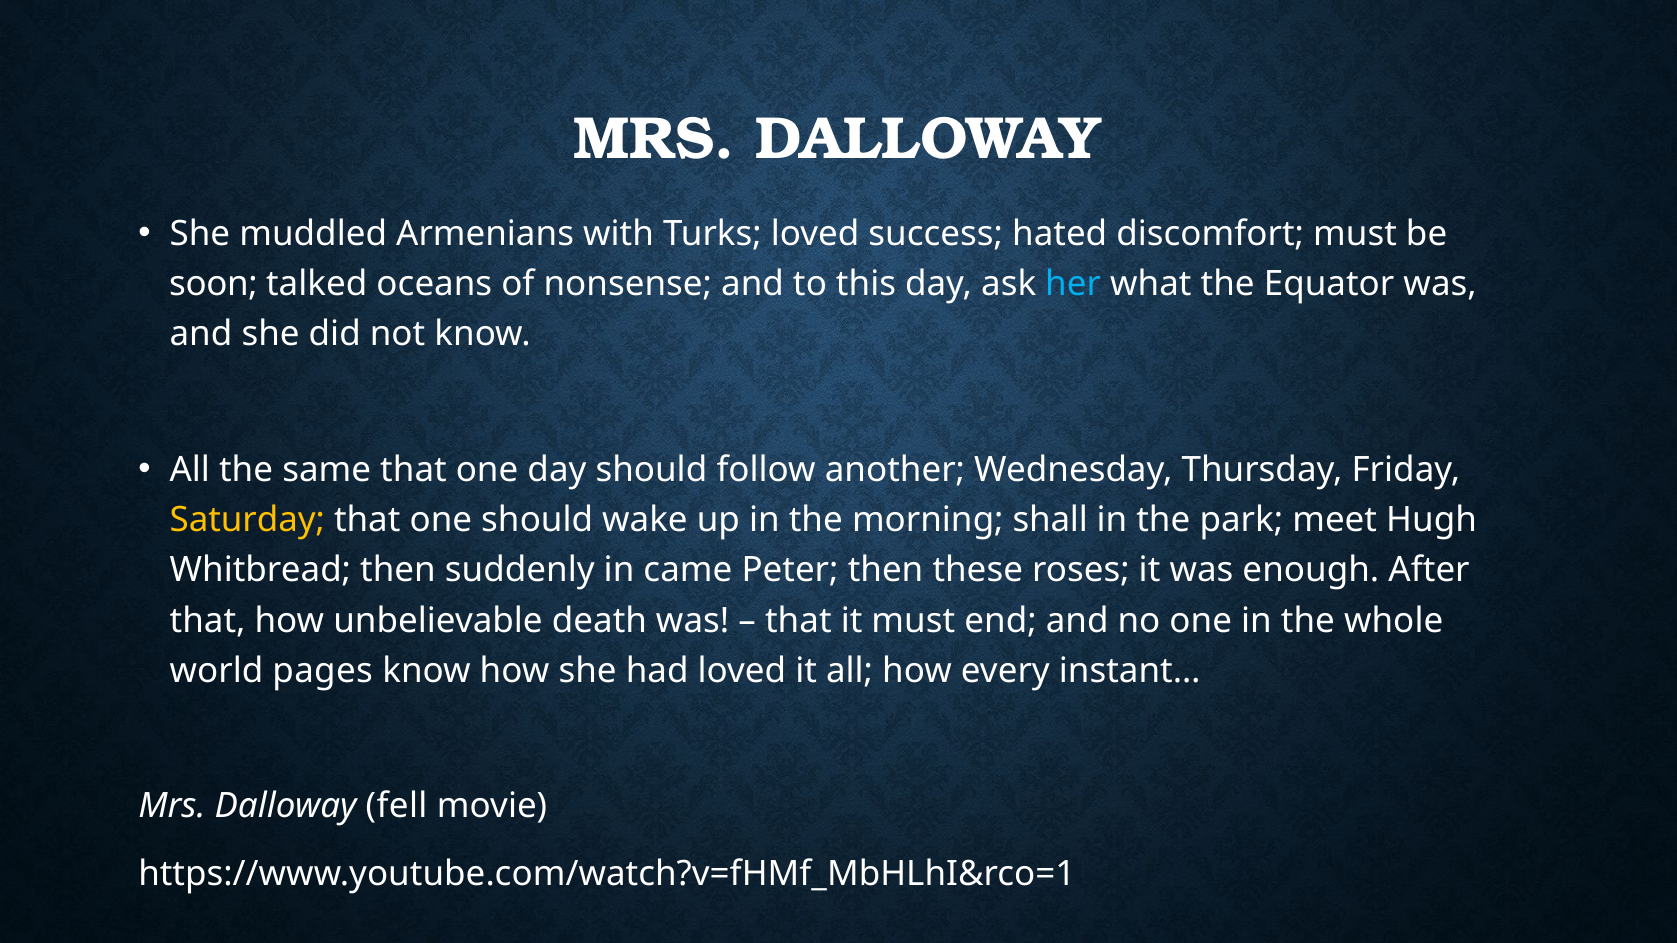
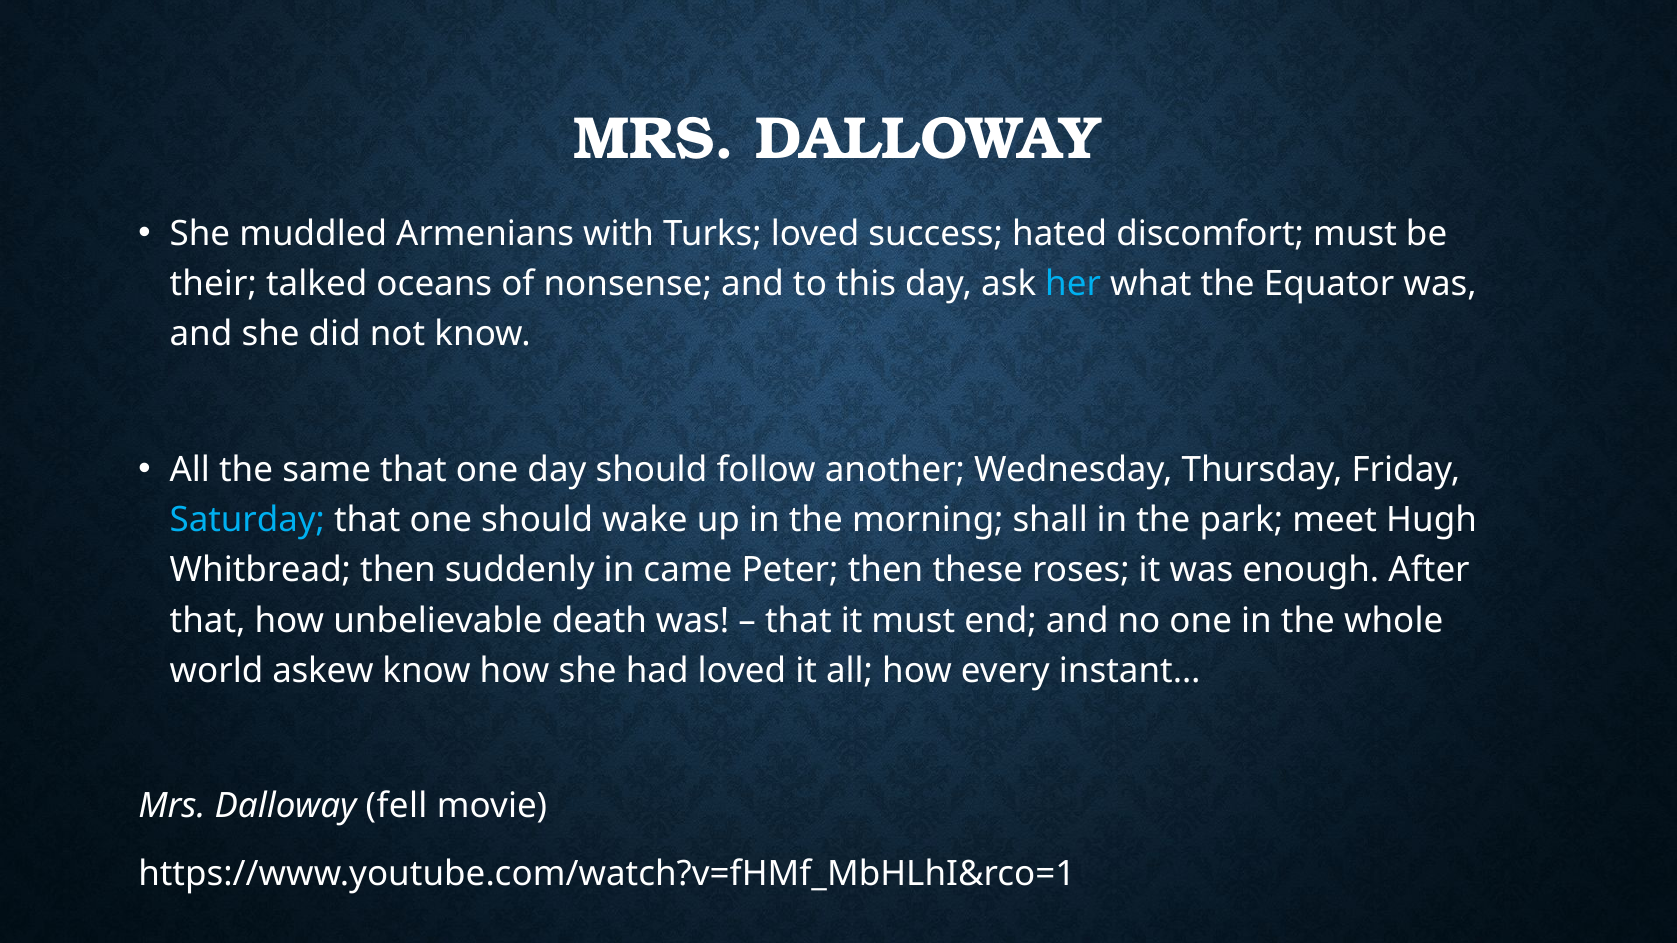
soon: soon -> their (213, 284)
Saturday colour: yellow -> light blue (247, 520)
pages: pages -> askew (323, 671)
